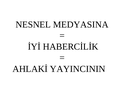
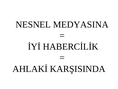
YAYINCININ: YAYINCININ -> KARŞISINDA (78, 68)
